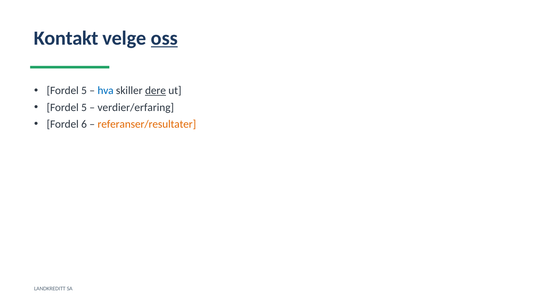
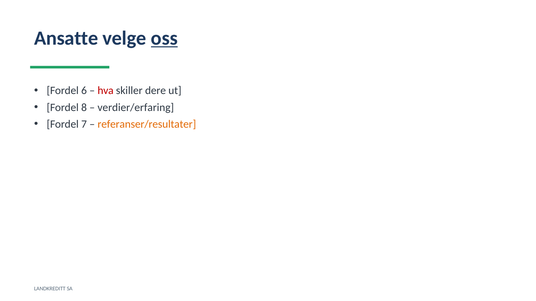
Kontakt: Kontakt -> Ansatte (66, 38)
5: 5 -> 6 (84, 91)
hva colour: blue -> red (106, 91)
dere underline: present -> none (155, 91)
5: 5 -> 8 (84, 108)
6: 6 -> 7 (84, 124)
